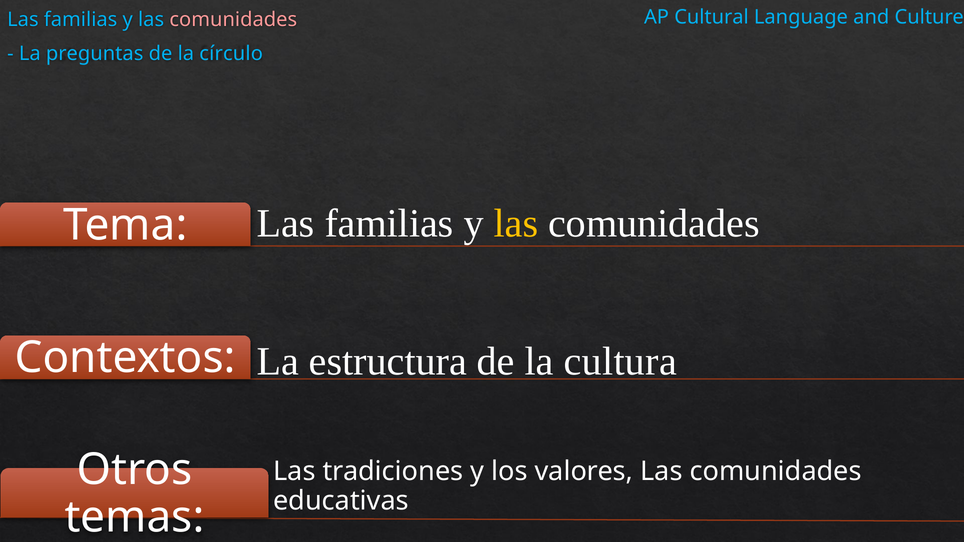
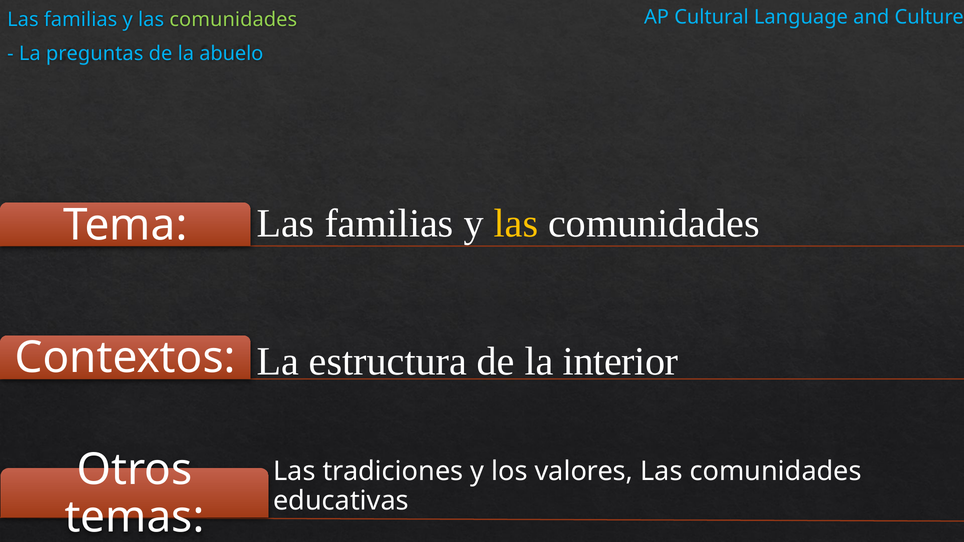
comunidades colour: pink -> light green (233, 19)
círculo: círculo -> abuelo (231, 54)
cultura: cultura -> interior (621, 362)
